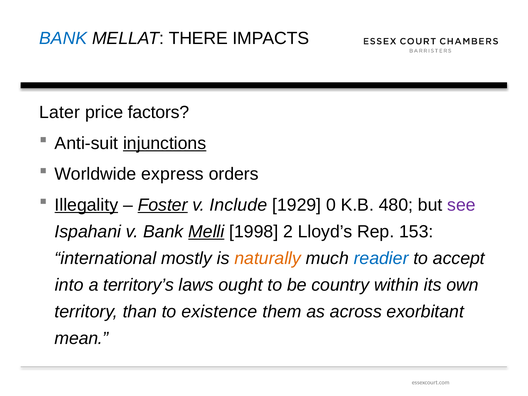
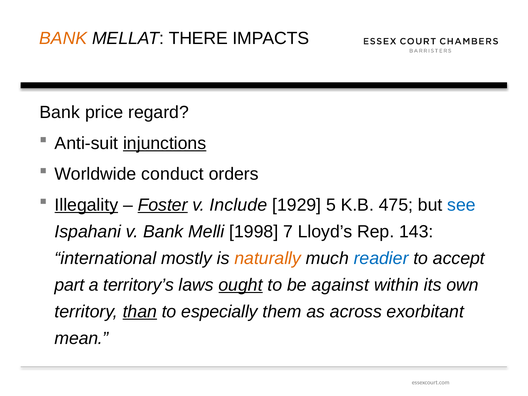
BANK colour: blue -> orange (63, 38)
Later: Later -> Bank (60, 112)
factors: factors -> regard (158, 112)
express: express -> conduct (173, 174)
0: 0 -> 5 (331, 205)
480: 480 -> 475 (396, 205)
see colour: purple -> blue (461, 205)
Melli underline: present -> none (206, 232)
2: 2 -> 7 (288, 232)
153: 153 -> 143 (416, 232)
into: into -> part (69, 285)
ought underline: none -> present (241, 285)
country: country -> against (340, 285)
than underline: none -> present (140, 312)
existence: existence -> especially (220, 312)
